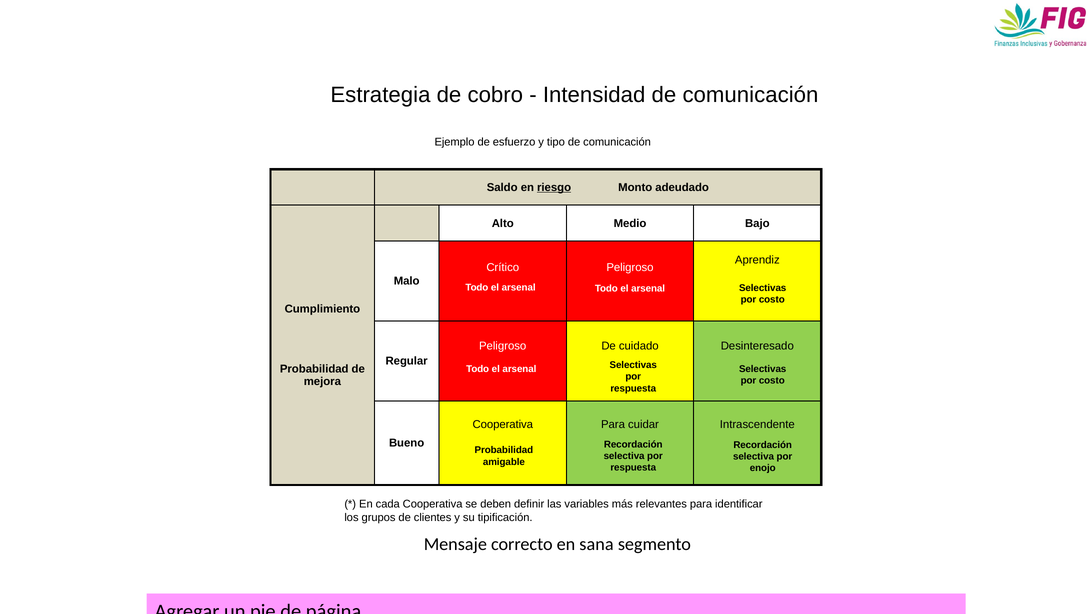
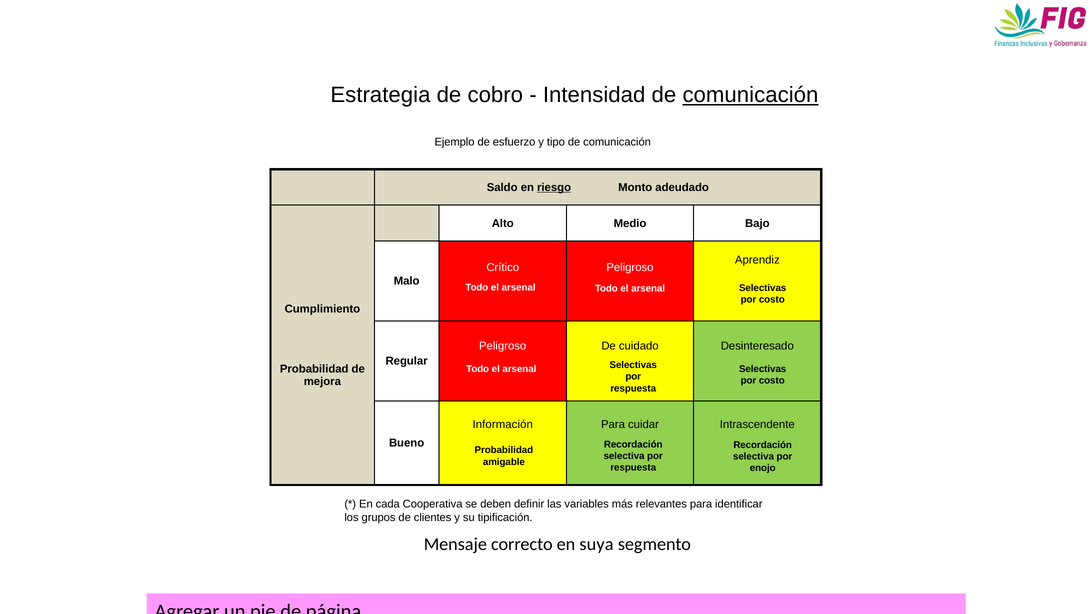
comunicación underline: none -> present (750, 95)
Cooperativa: Cooperativa -> Información (503, 425)
sana: sana -> suya (596, 544)
